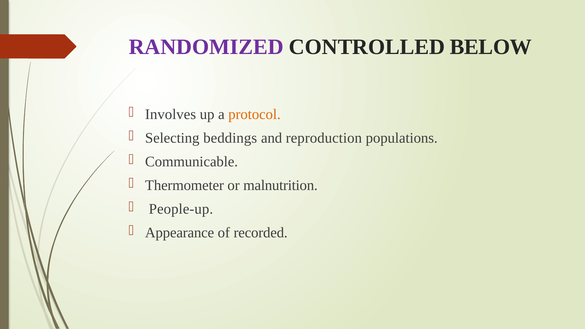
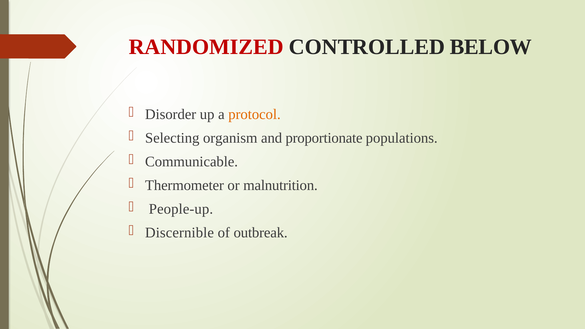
RANDOMIZED colour: purple -> red (206, 47)
Involves: Involves -> Disorder (171, 114)
beddings: beddings -> organism (230, 138)
reproduction: reproduction -> proportionate (324, 138)
Appearance: Appearance -> Discernible (179, 233)
recorded: recorded -> outbreak (261, 233)
